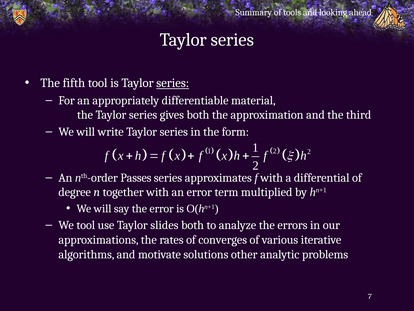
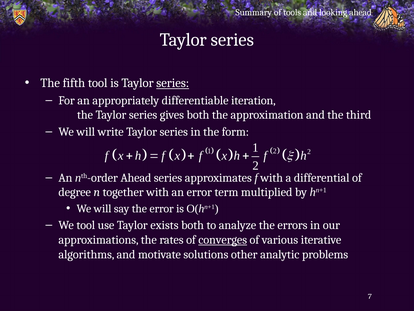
material: material -> iteration (253, 100)
nth-order Passes: Passes -> Ahead (136, 177)
slides: slides -> exists (164, 225)
converges underline: none -> present (223, 239)
